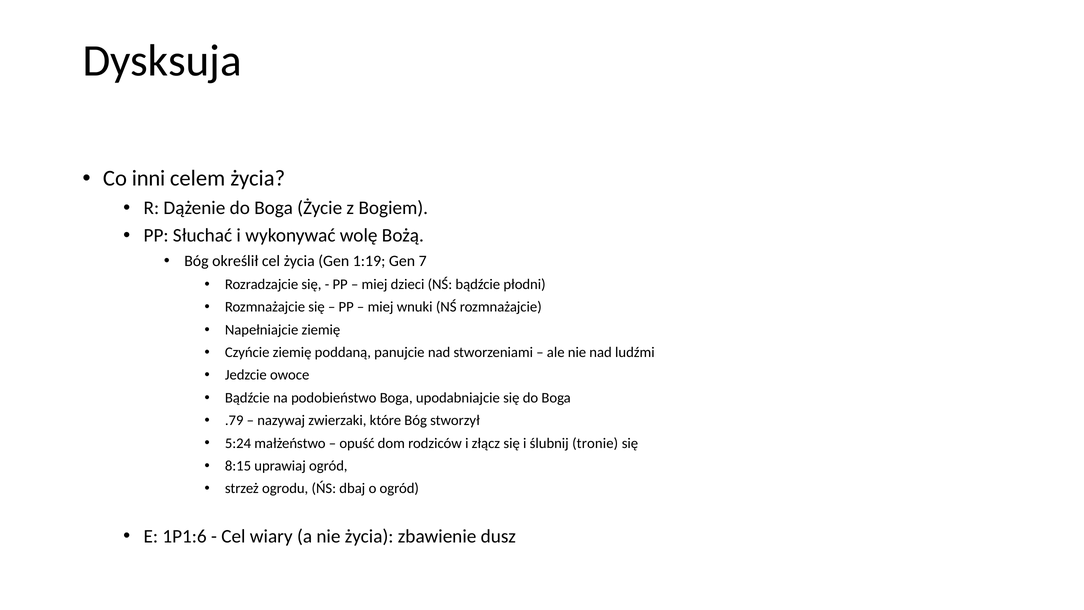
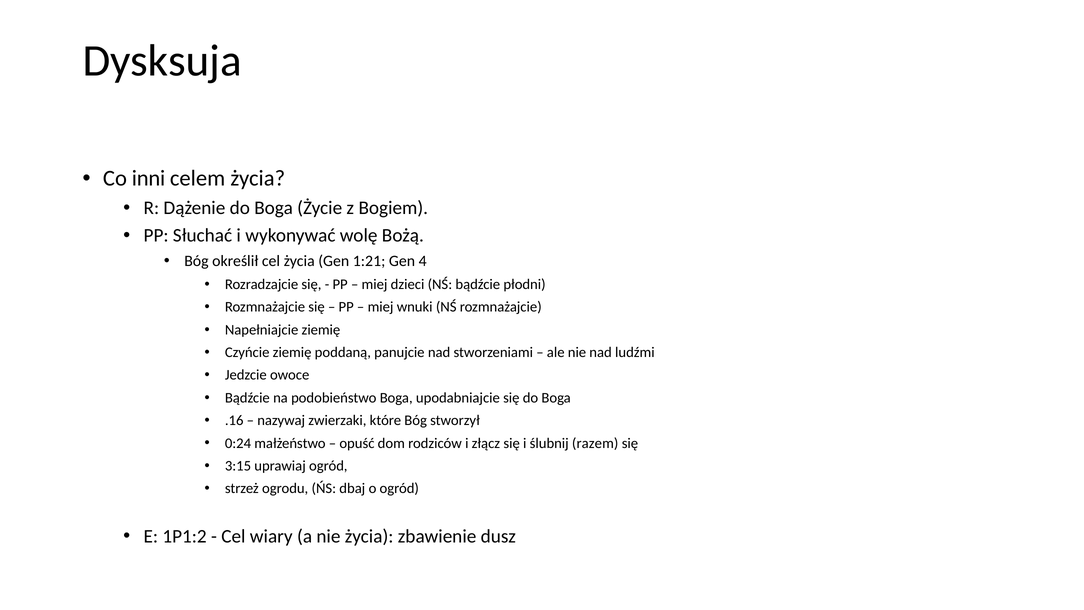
1:19: 1:19 -> 1:21 (369, 261)
7: 7 -> 4 (423, 261)
.79: .79 -> .16 (234, 420)
5:24: 5:24 -> 0:24 (238, 443)
tronie: tronie -> razem (595, 443)
8:15: 8:15 -> 3:15 (238, 466)
1P1:6: 1P1:6 -> 1P1:2 (185, 536)
